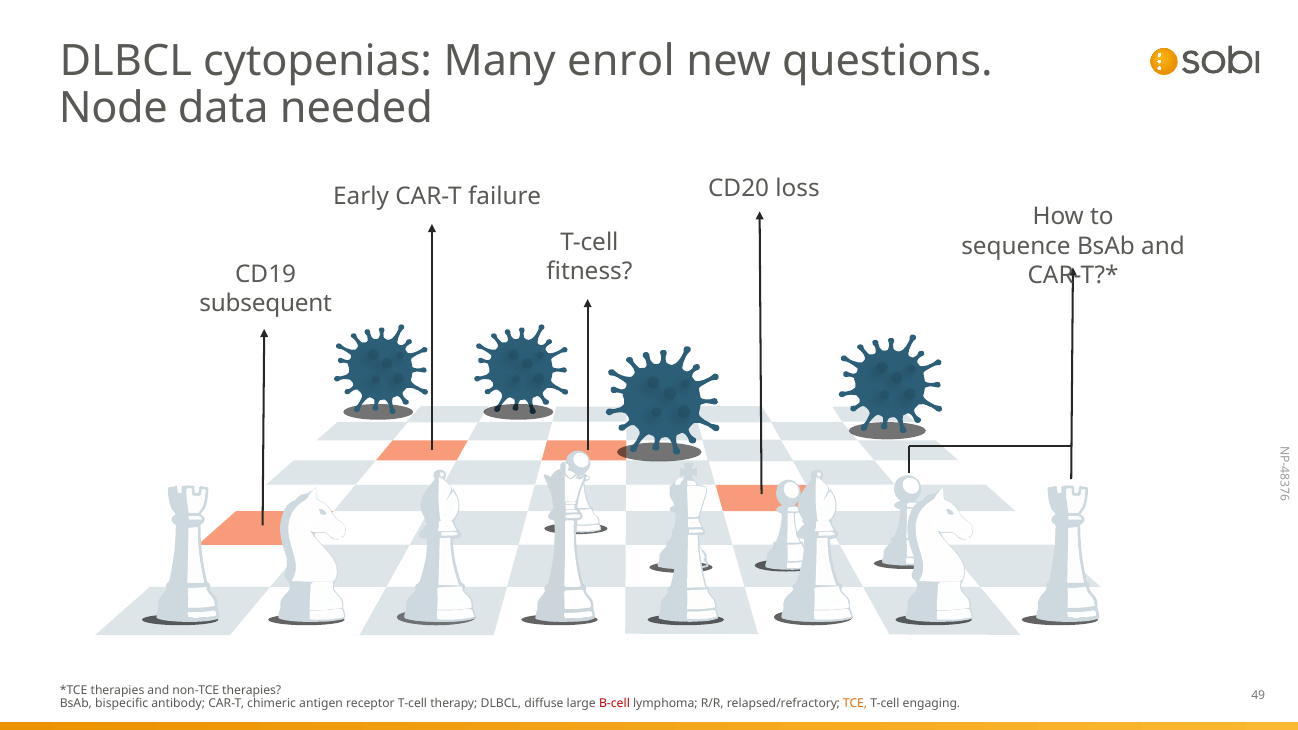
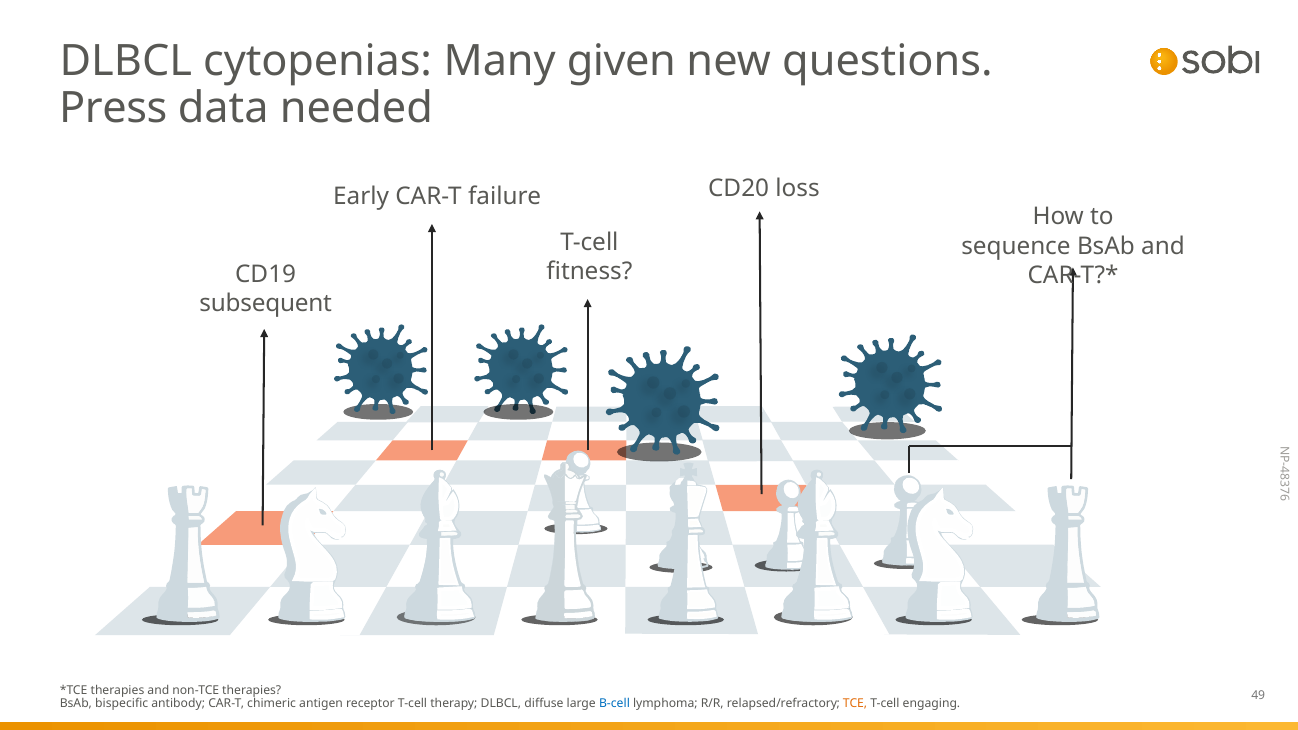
enrol: enrol -> given (621, 61)
Node: Node -> Press (113, 108)
B-cell colour: red -> blue (614, 704)
